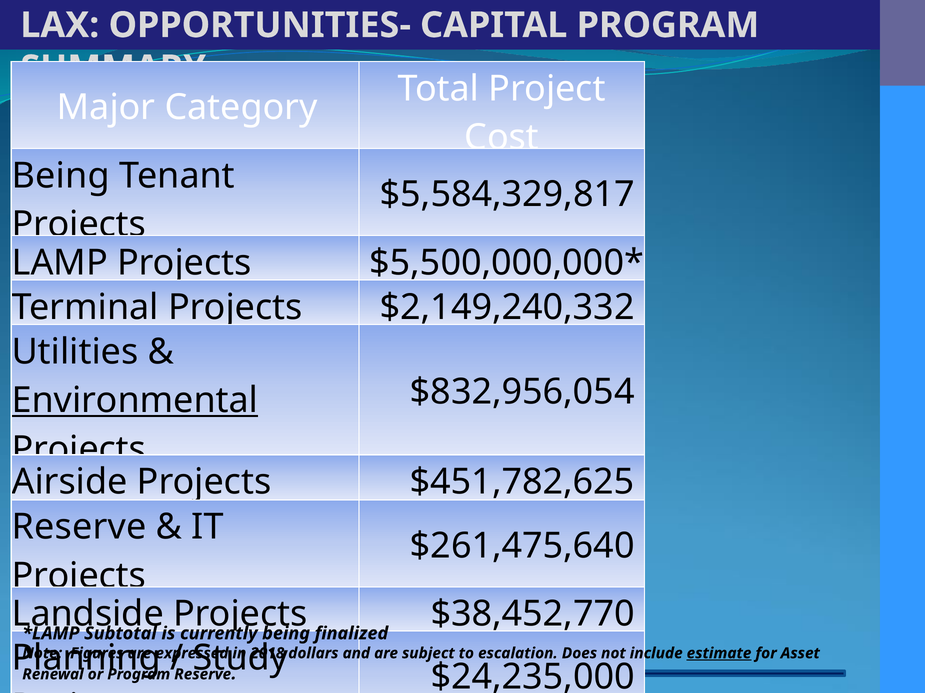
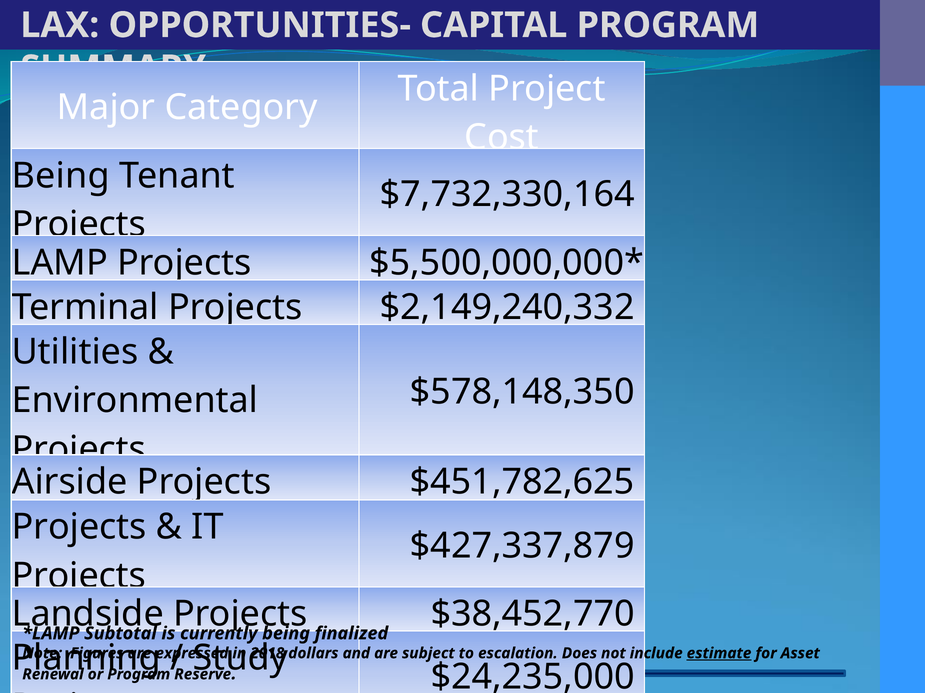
$5,584,329,817: $5,584,329,817 -> $7,732,330,164 (507, 195)
$832,956,054: $832,956,054 -> $578,148,350 (522, 393)
Environmental underline: present -> none (135, 401)
Reserve: Reserve -> Projects (79, 528)
$261,475,640: $261,475,640 -> $427,337,879 (522, 546)
